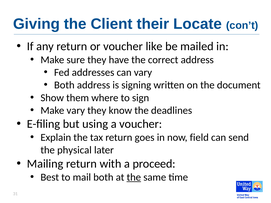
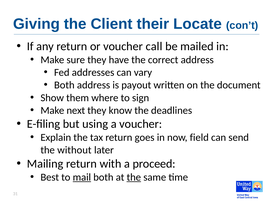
like: like -> call (154, 46)
signing: signing -> payout (136, 85)
Make vary: vary -> next (76, 111)
physical: physical -> without (74, 150)
mail underline: none -> present (82, 177)
